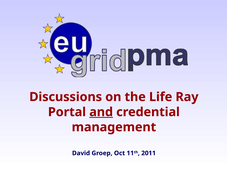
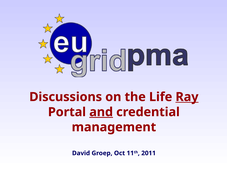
Ray underline: none -> present (187, 97)
